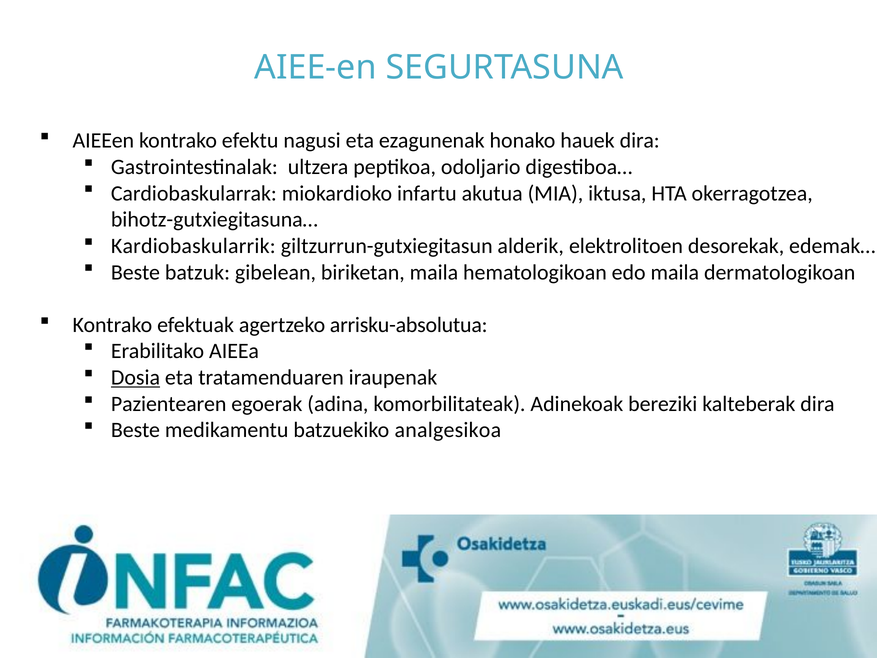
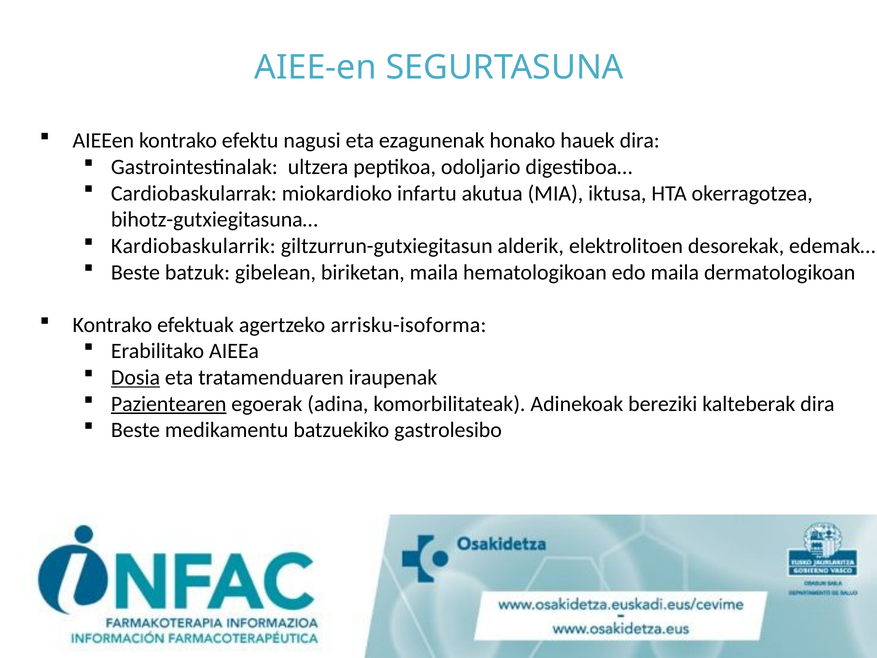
arrisku-absolutua: arrisku-absolutua -> arrisku-isoforma (408, 325)
Pazientearen underline: none -> present (169, 404)
analgesikoa: analgesikoa -> gastrolesibo (448, 430)
